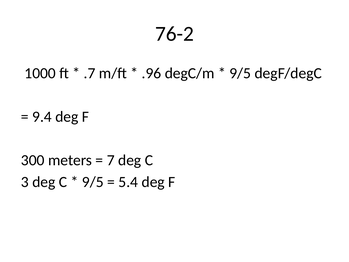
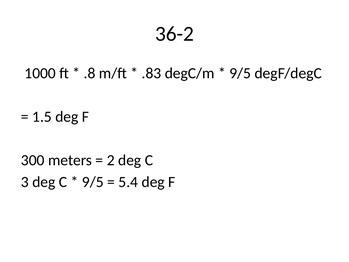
76-2: 76-2 -> 36-2 (174, 34)
.7: .7 -> .8 (90, 73)
.96: .96 -> .83 (151, 73)
9.4: 9.4 -> 1.5 (42, 117)
7: 7 -> 2 (111, 160)
